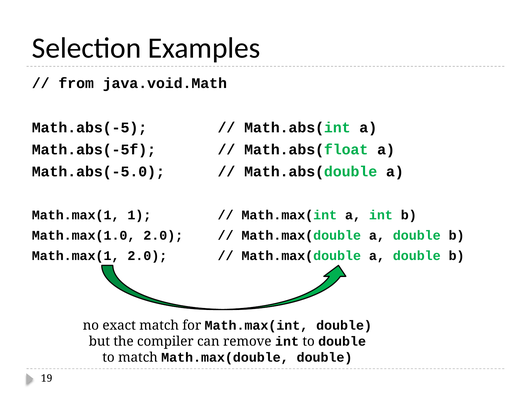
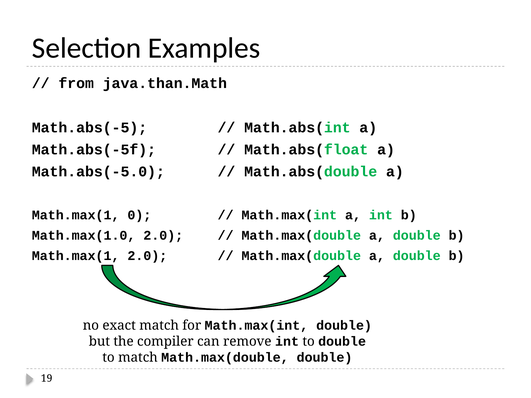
java.void.Math: java.void.Math -> java.than.Math (165, 83)
1: 1 -> 0 (139, 215)
